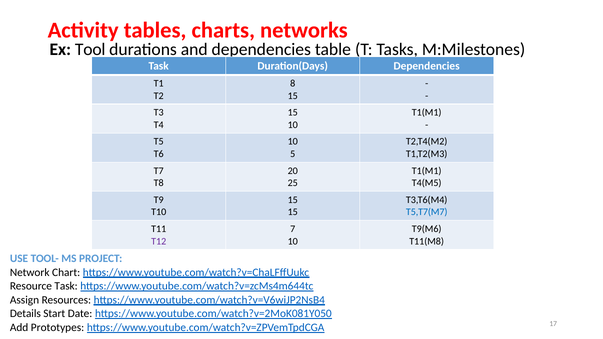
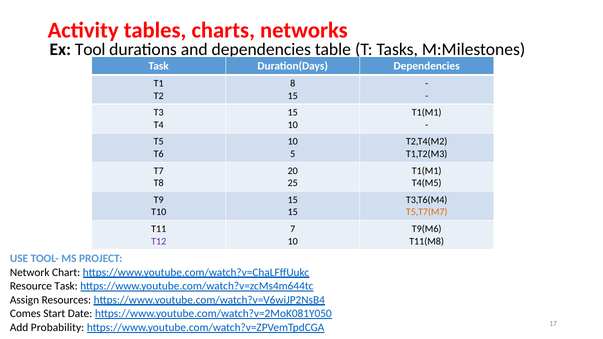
T5,T7(M7 colour: blue -> orange (427, 212)
Details: Details -> Comes (25, 314)
Prototypes: Prototypes -> Probability (58, 328)
